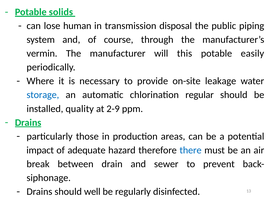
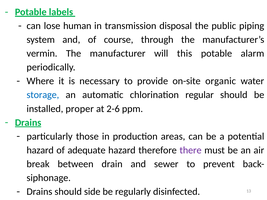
solids: solids -> labels (61, 12)
easily: easily -> alarm (252, 54)
leakage: leakage -> organic (221, 81)
quality: quality -> proper (80, 109)
2-9: 2-9 -> 2-6 (113, 109)
impact: impact -> hazard (40, 150)
there colour: blue -> purple (191, 150)
well: well -> side (92, 192)
